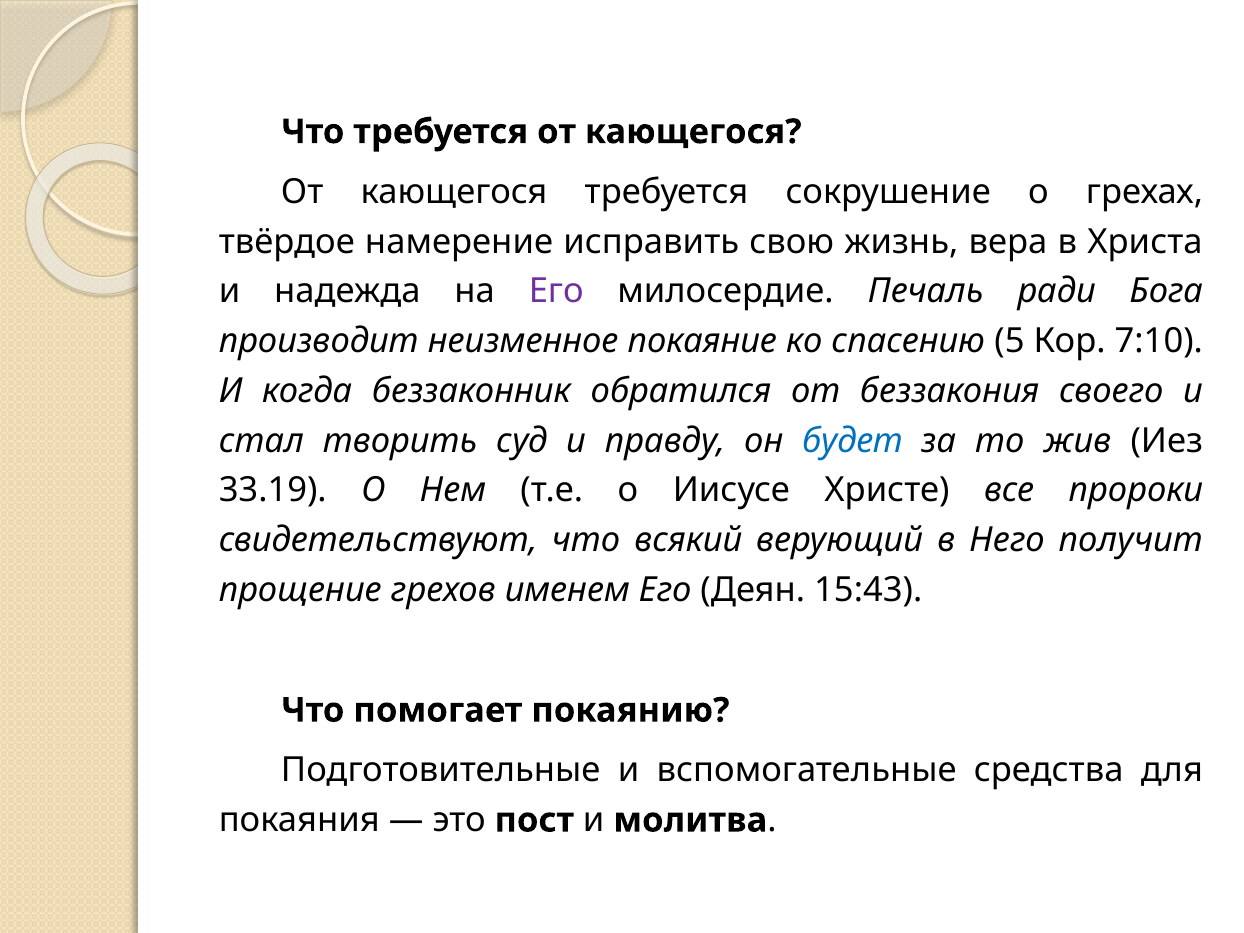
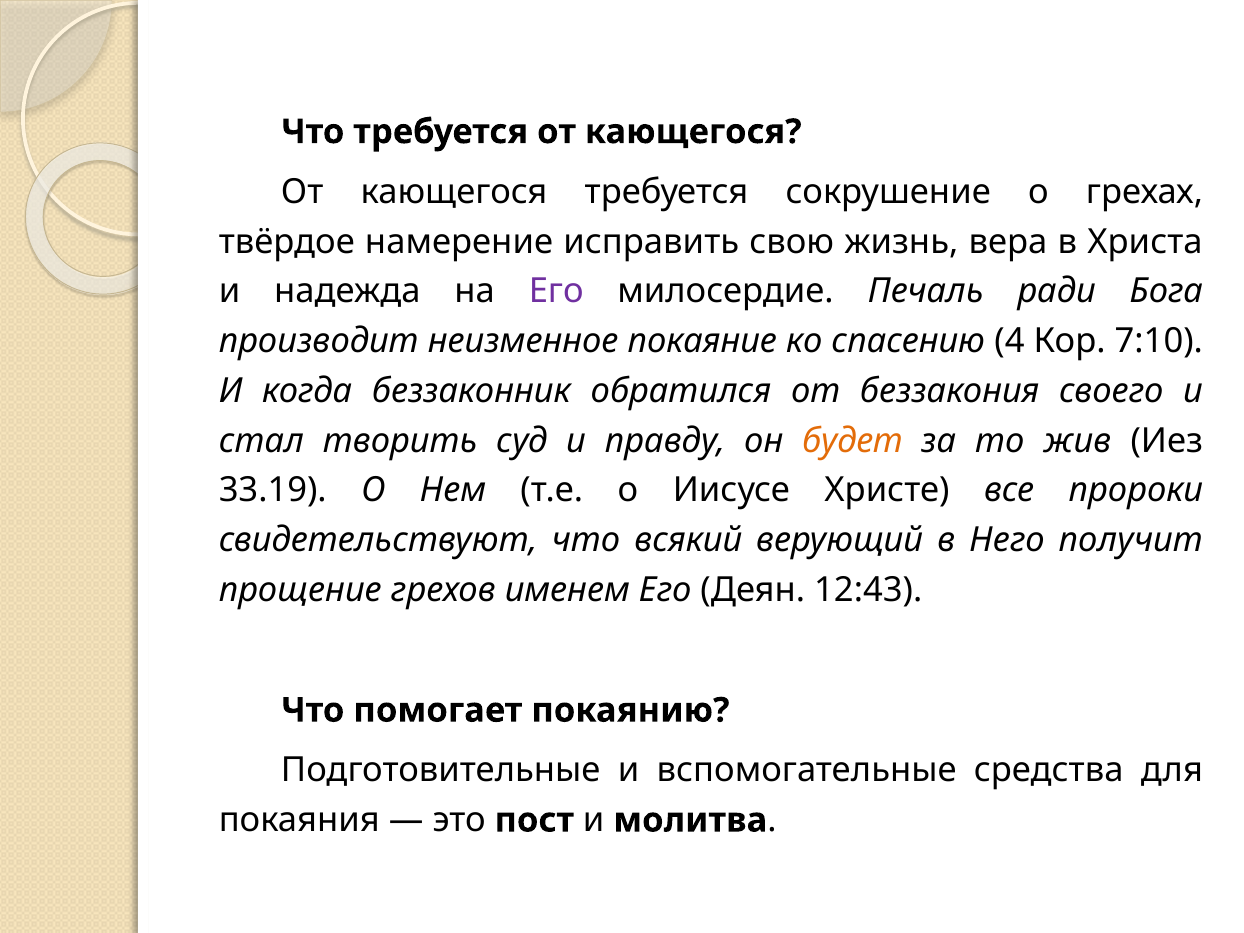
5: 5 -> 4 (1010, 341)
будет colour: blue -> orange (852, 441)
15:43: 15:43 -> 12:43 (868, 590)
